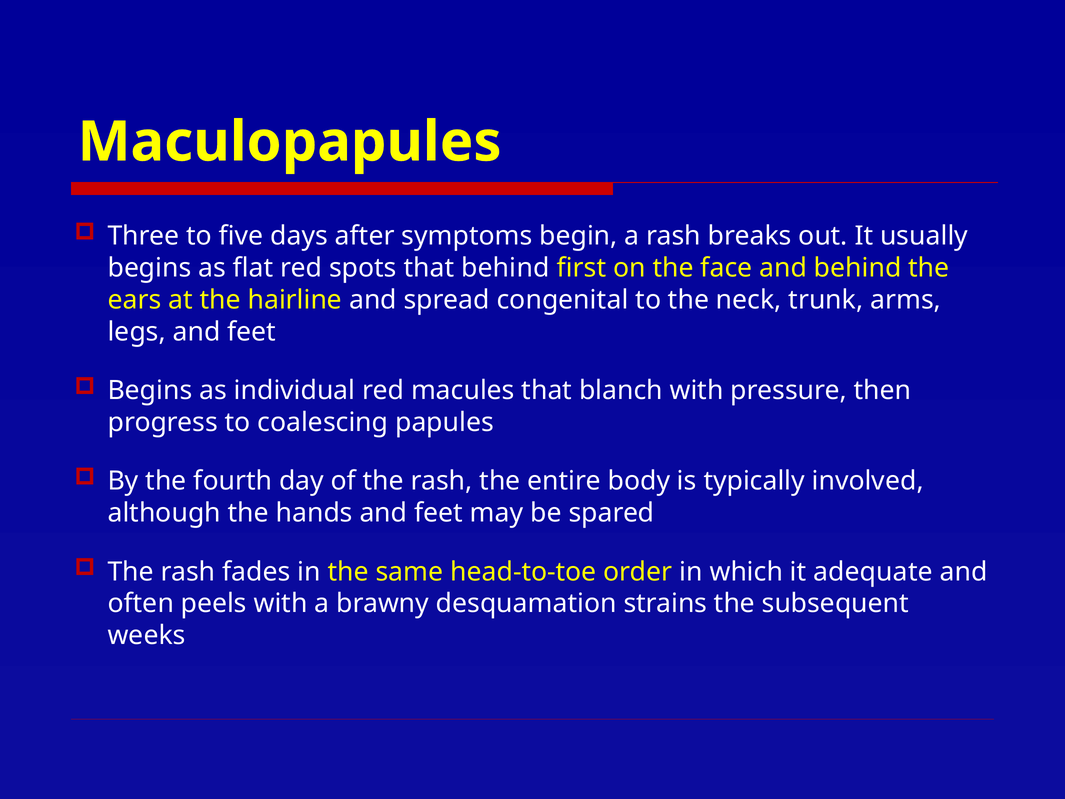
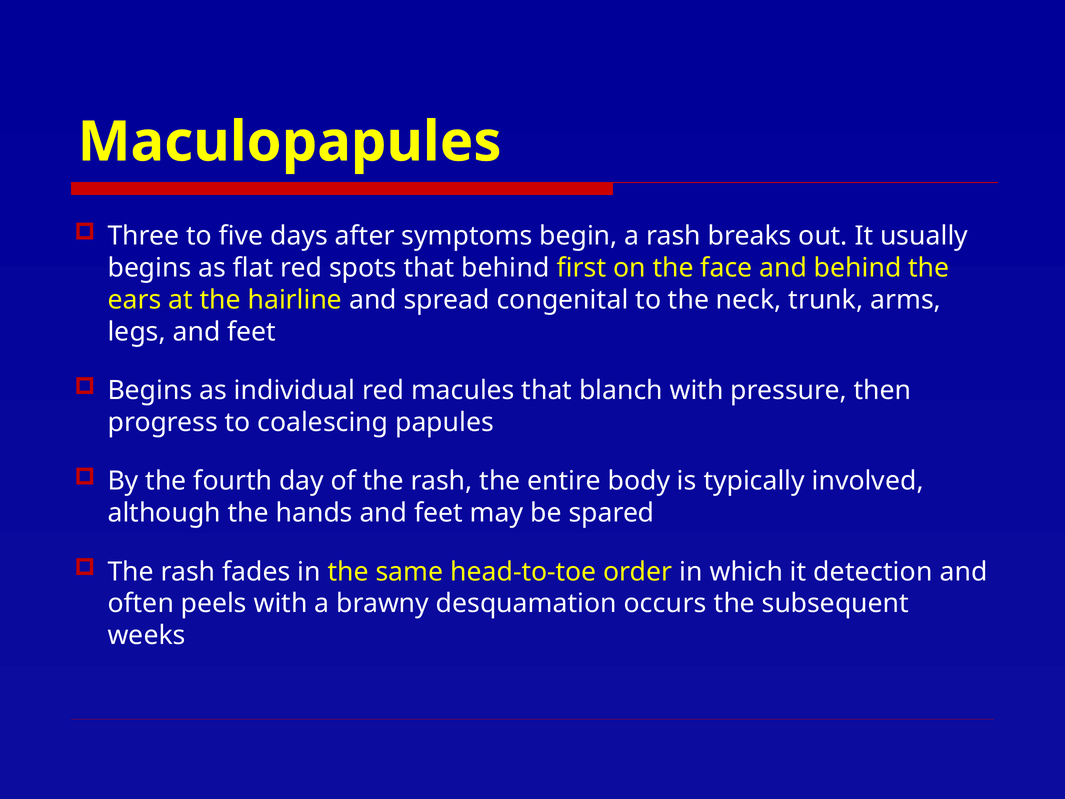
adequate: adequate -> detection (873, 572)
strains: strains -> occurs (665, 604)
